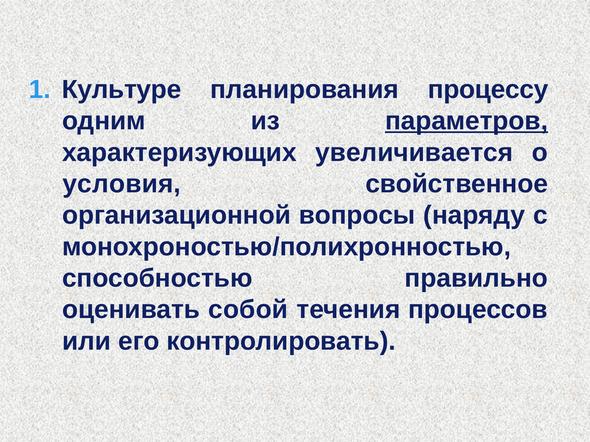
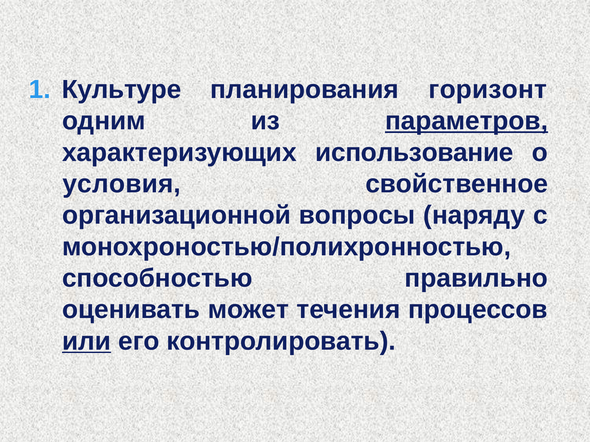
процессу: процессу -> горизонт (488, 90)
увеличивается: увеличивается -> использование (414, 153)
собой: собой -> может (248, 310)
или underline: none -> present (86, 341)
